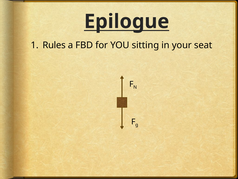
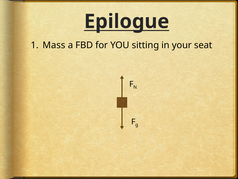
Rules: Rules -> Mass (54, 45)
